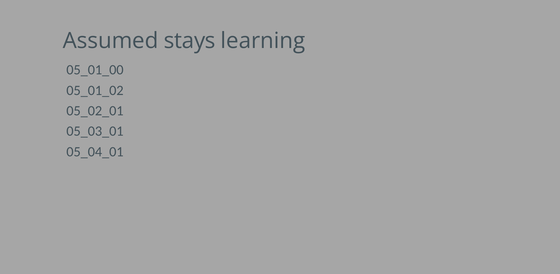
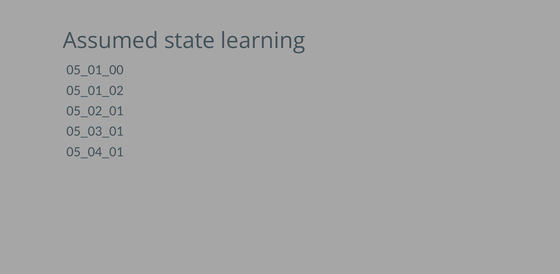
stays: stays -> state (190, 41)
